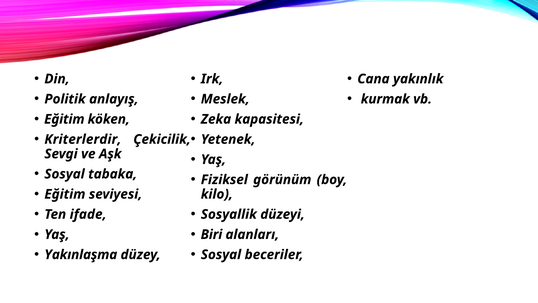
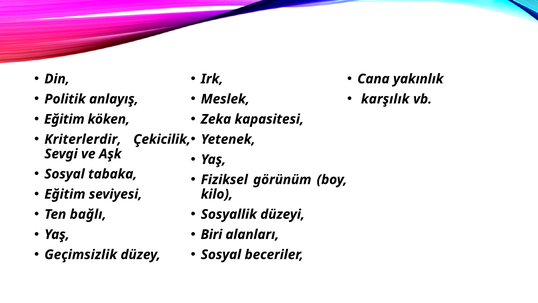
kurmak: kurmak -> karşılık (385, 99)
ifade: ifade -> bağlı (88, 214)
Yakınlaşma: Yakınlaşma -> Geçimsizlik (81, 254)
